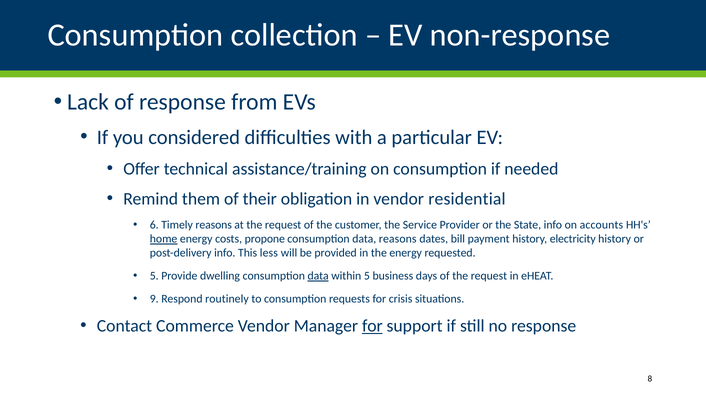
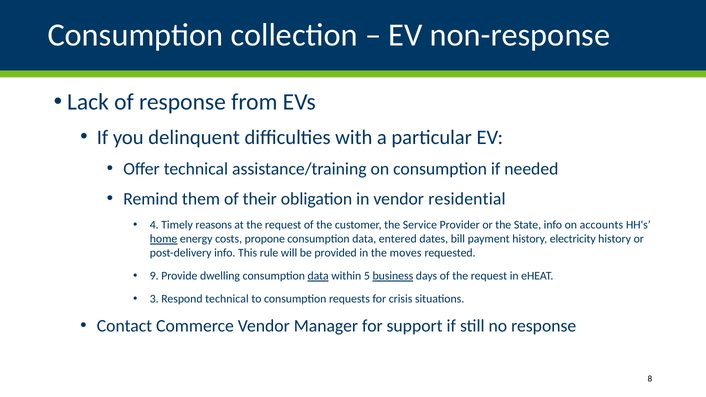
considered: considered -> delinquent (194, 137)
6: 6 -> 4 (154, 225)
data reasons: reasons -> entered (398, 239)
less: less -> rule (269, 253)
the energy: energy -> moves (406, 253)
5: 5 -> 9 (154, 276)
business underline: none -> present (393, 276)
9: 9 -> 3 (154, 299)
Respond routinely: routinely -> technical (227, 299)
for underline: present -> none (372, 326)
